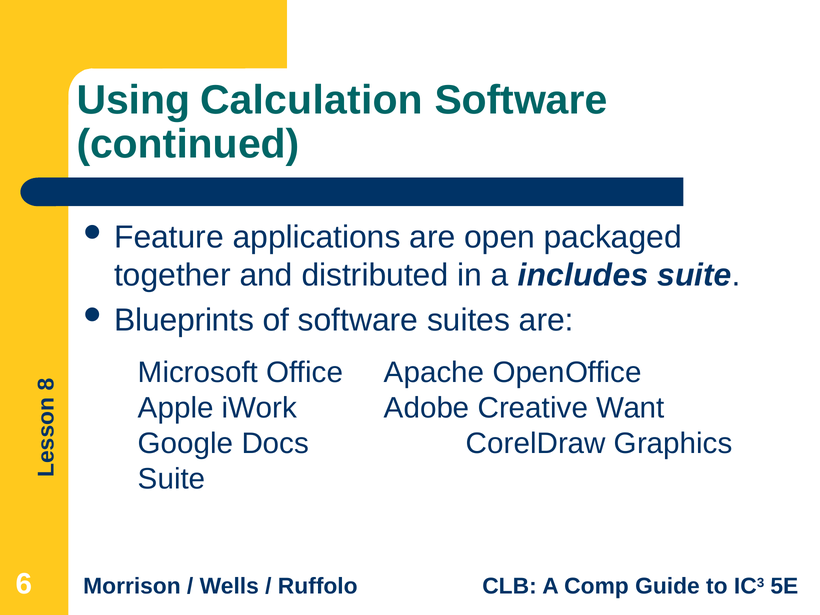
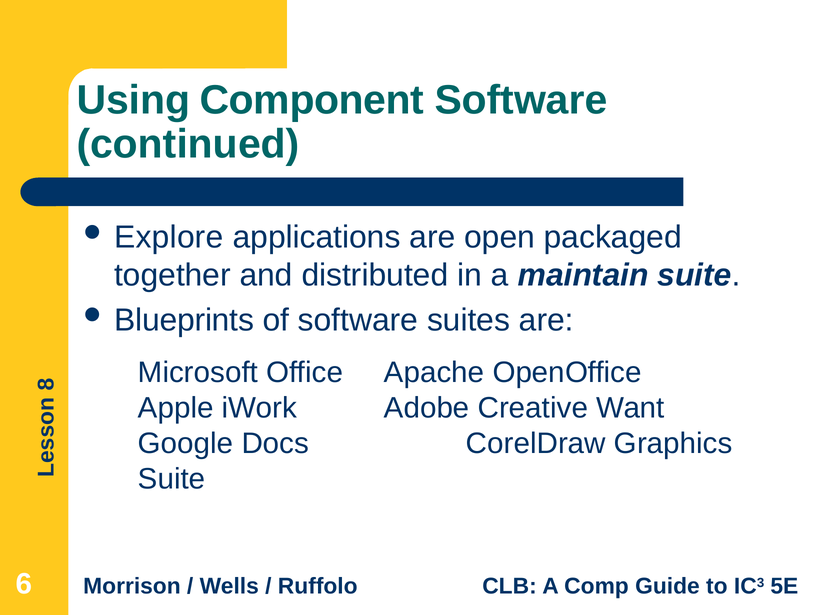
Calculation: Calculation -> Component (312, 100)
Feature: Feature -> Explore (169, 237)
includes: includes -> maintain (583, 275)
